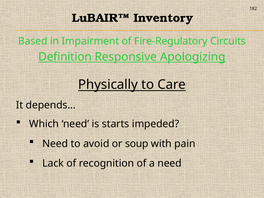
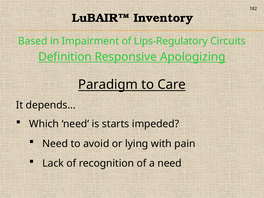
Fire-Regulatory: Fire-Regulatory -> Lips-Regulatory (171, 41)
Physically: Physically -> Paradigm (108, 85)
soup: soup -> lying (137, 144)
